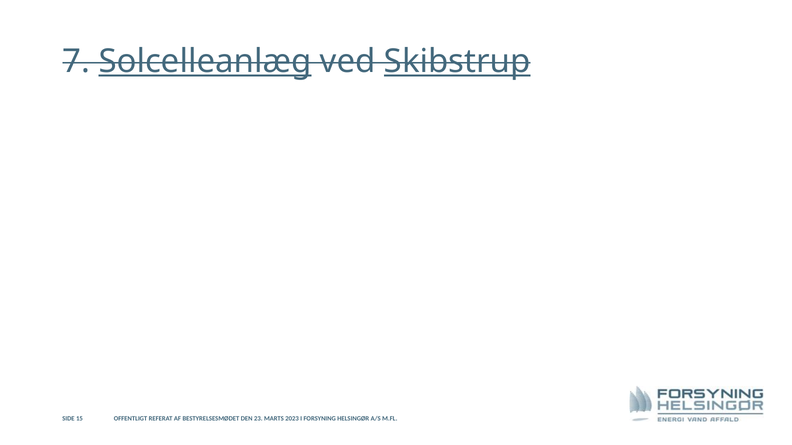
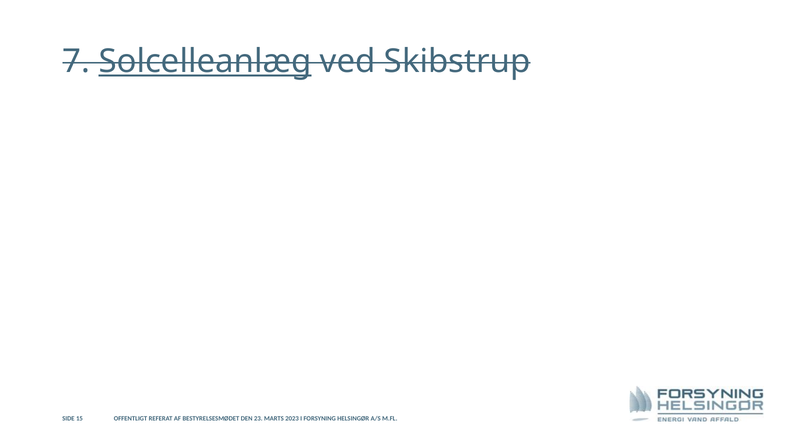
Skibstrup underline: present -> none (457, 61)
